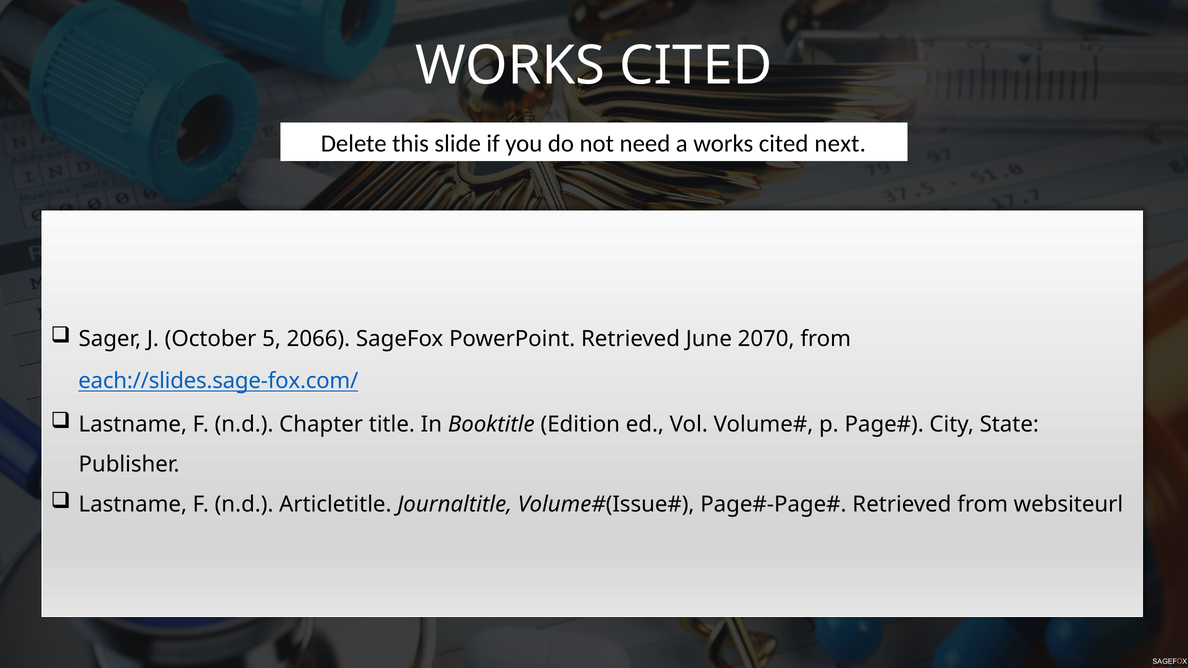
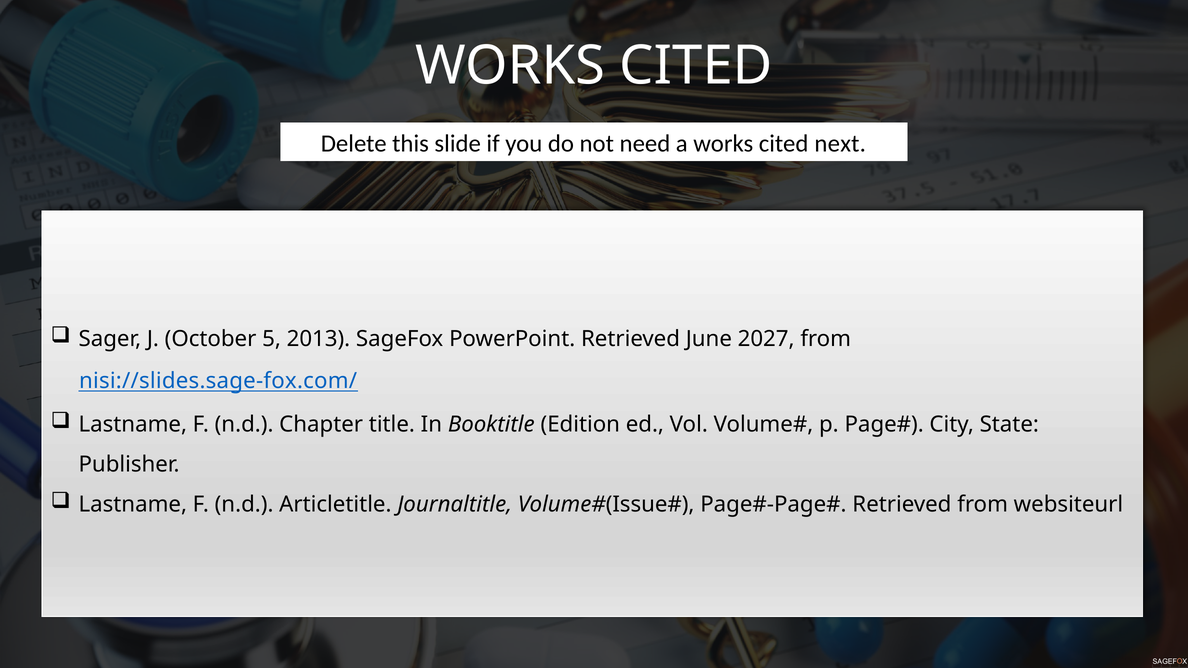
2066: 2066 -> 2013 (318, 339)
2070: 2070 -> 2027 (766, 339)
each://slides.sage-fox.com/: each://slides.sage-fox.com/ -> nisi://slides.sage-fox.com/ (218, 381)
